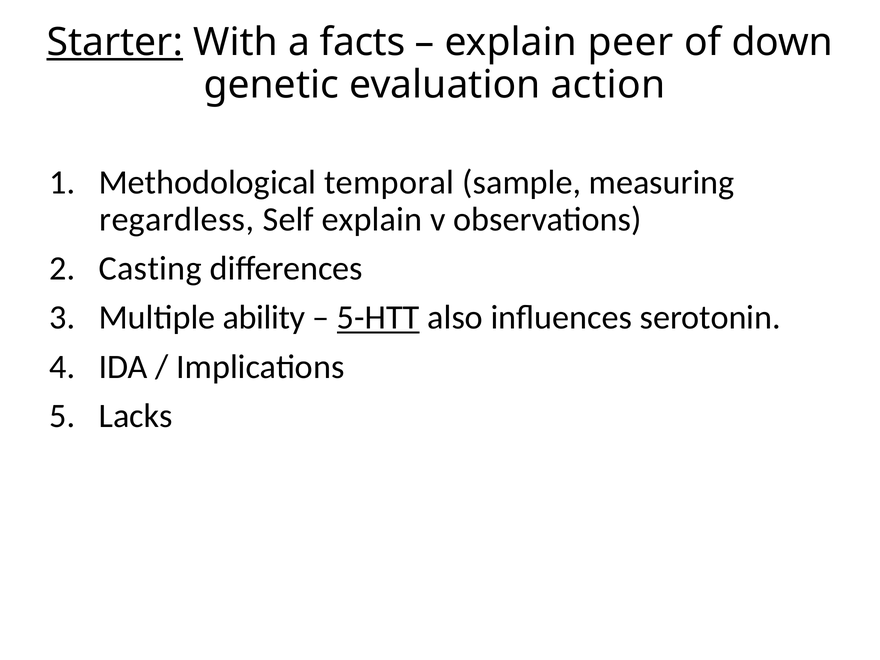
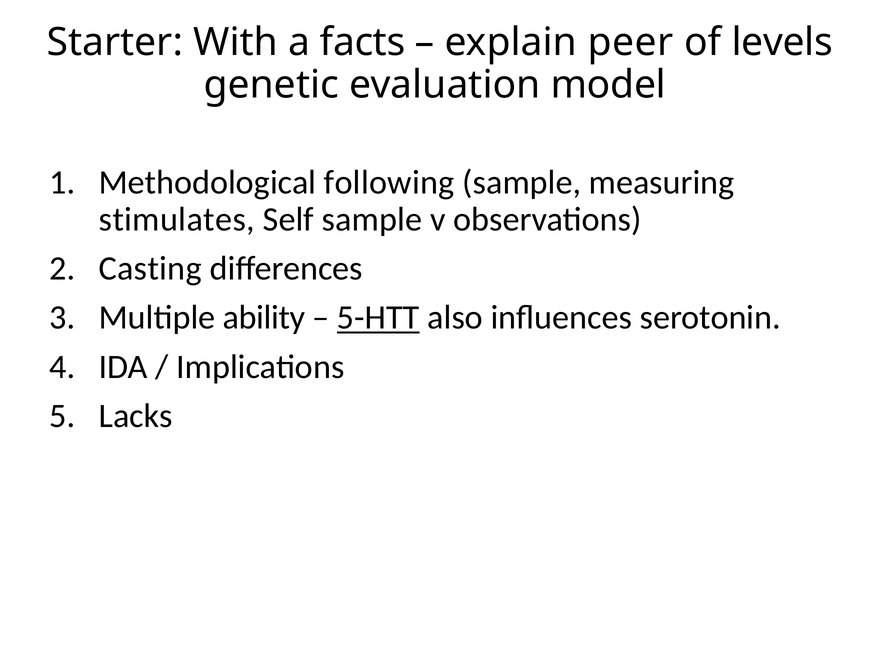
Starter underline: present -> none (115, 42)
down: down -> levels (782, 42)
action: action -> model (608, 85)
temporal: temporal -> following (389, 182)
regardless: regardless -> stimulates (177, 219)
Self explain: explain -> sample (372, 219)
